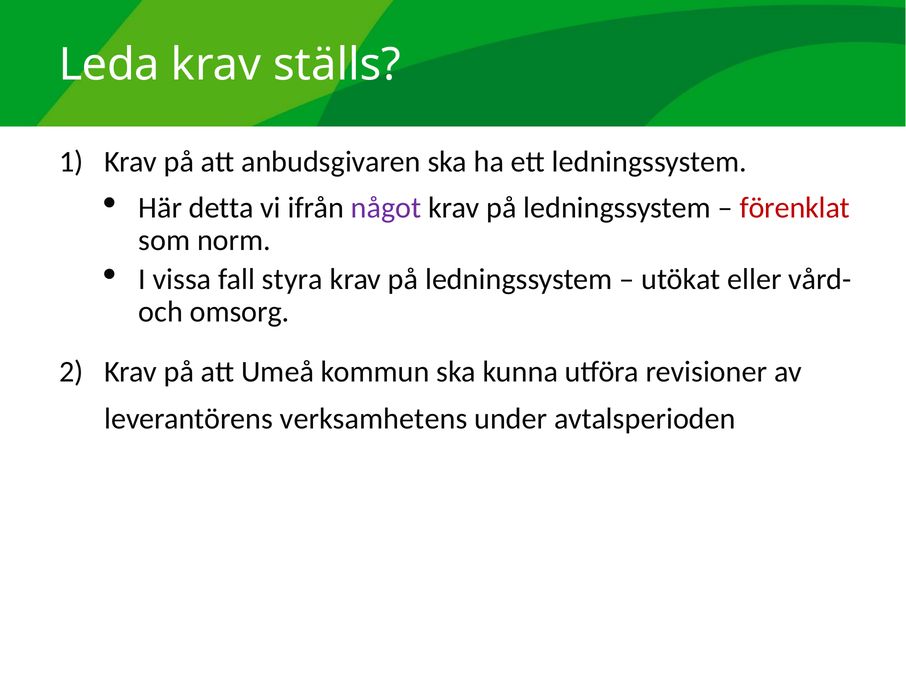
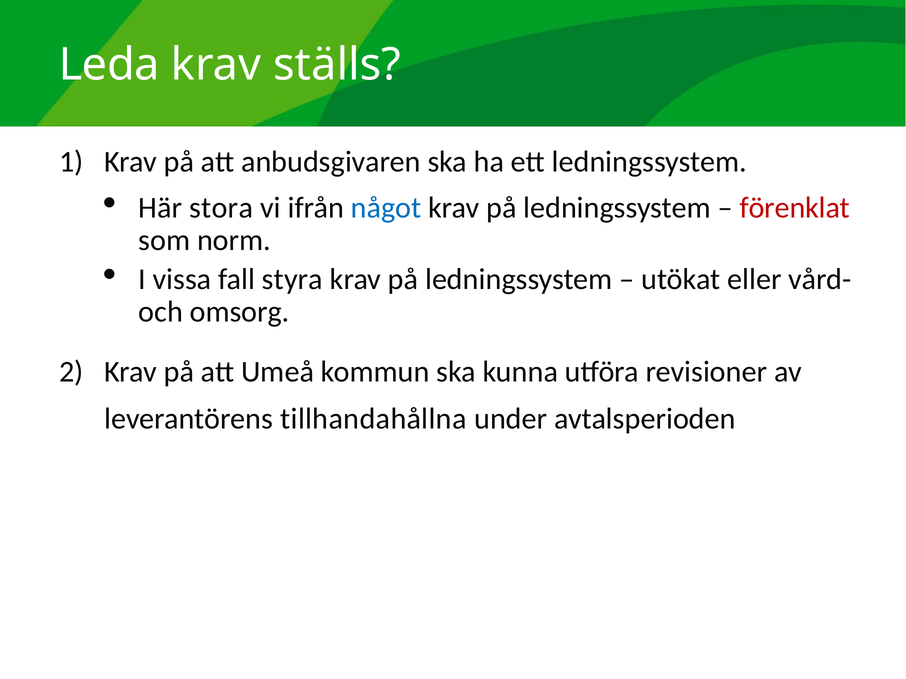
detta: detta -> stora (221, 208)
något colour: purple -> blue (386, 208)
verksamhetens: verksamhetens -> tillhandahållna (373, 419)
